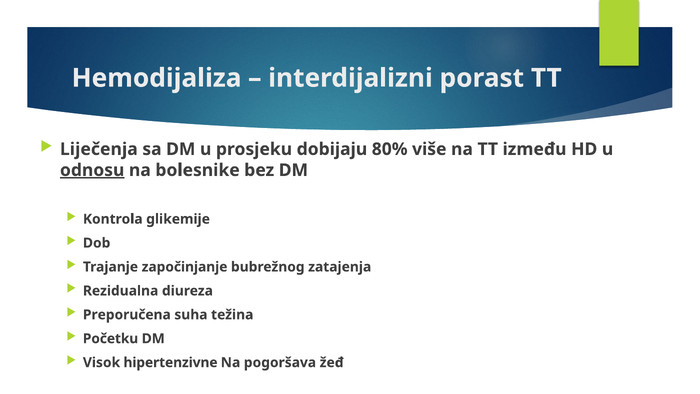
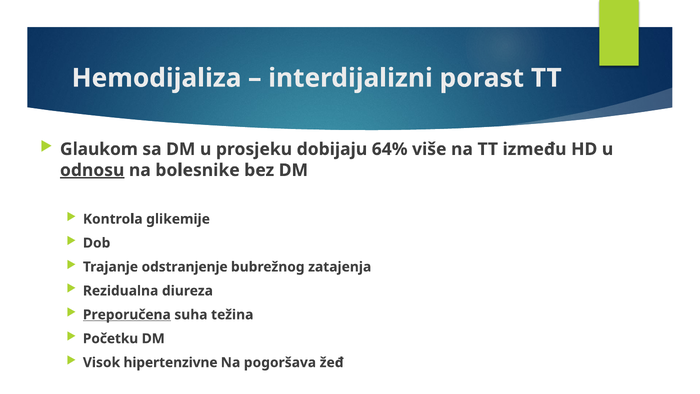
Liječenja: Liječenja -> Glaukom (99, 149)
80%: 80% -> 64% (390, 149)
započinjanje: započinjanje -> odstranjenje (185, 267)
Preporučena underline: none -> present (127, 315)
